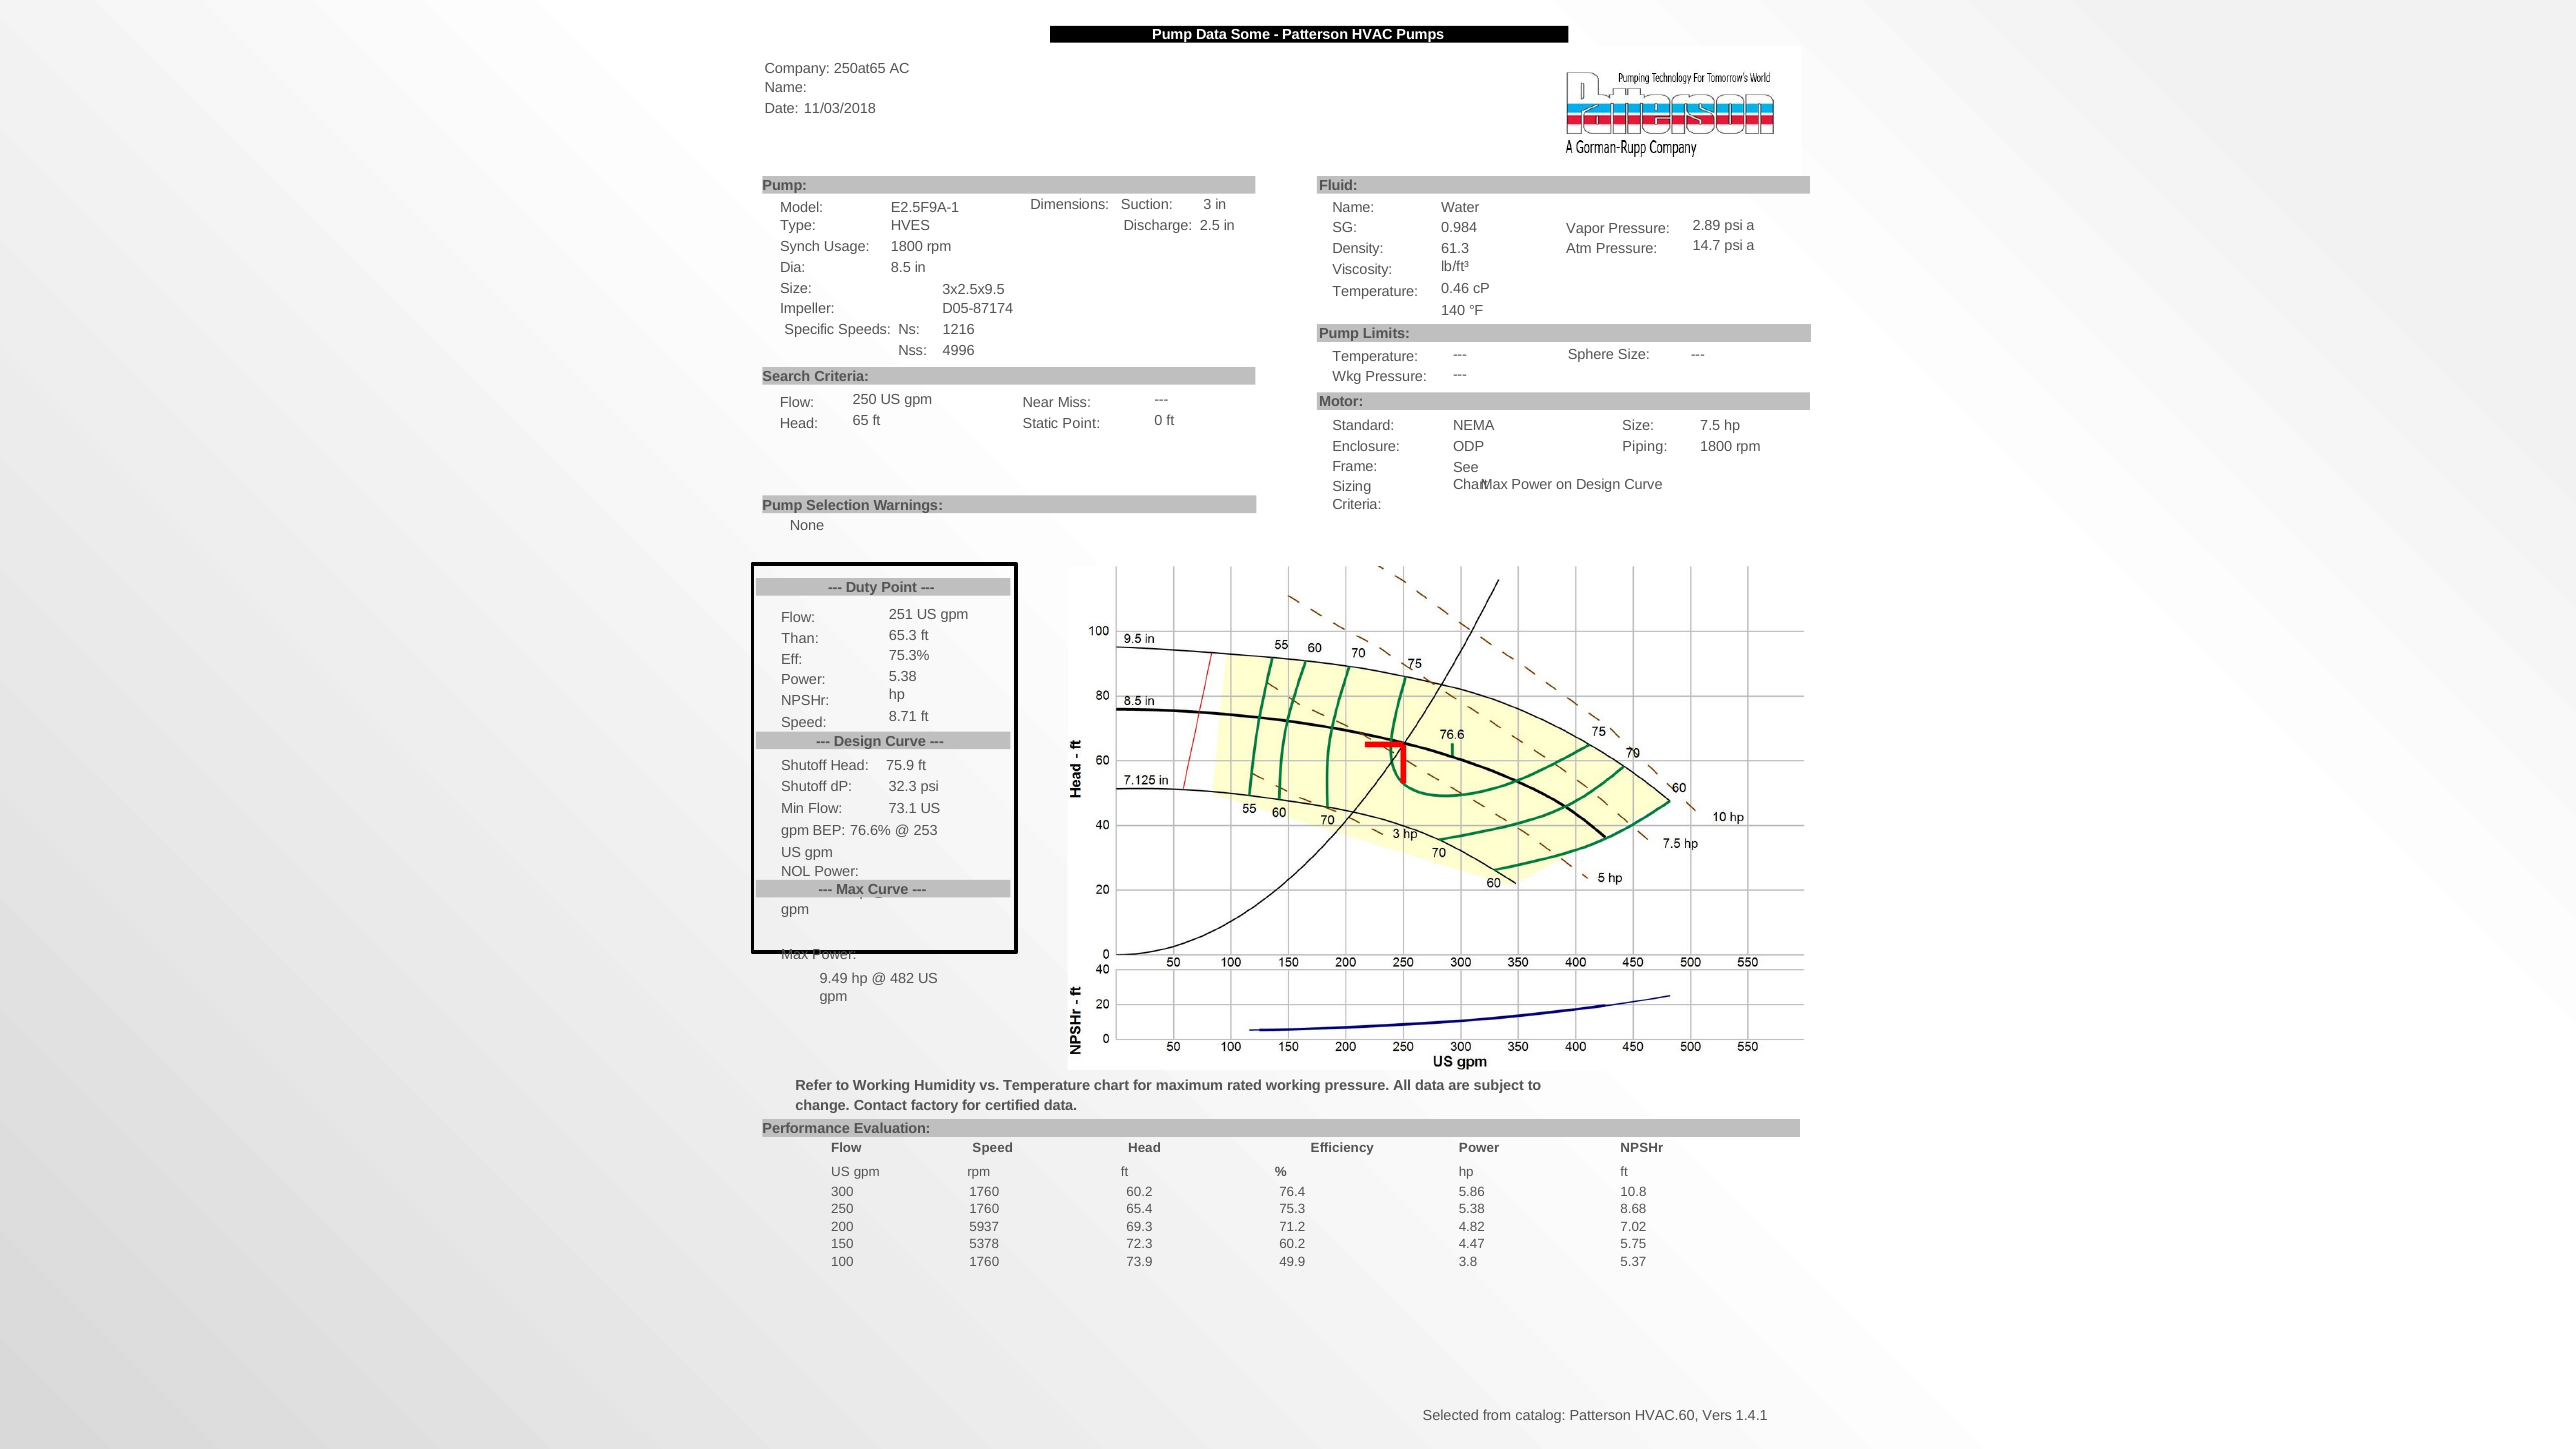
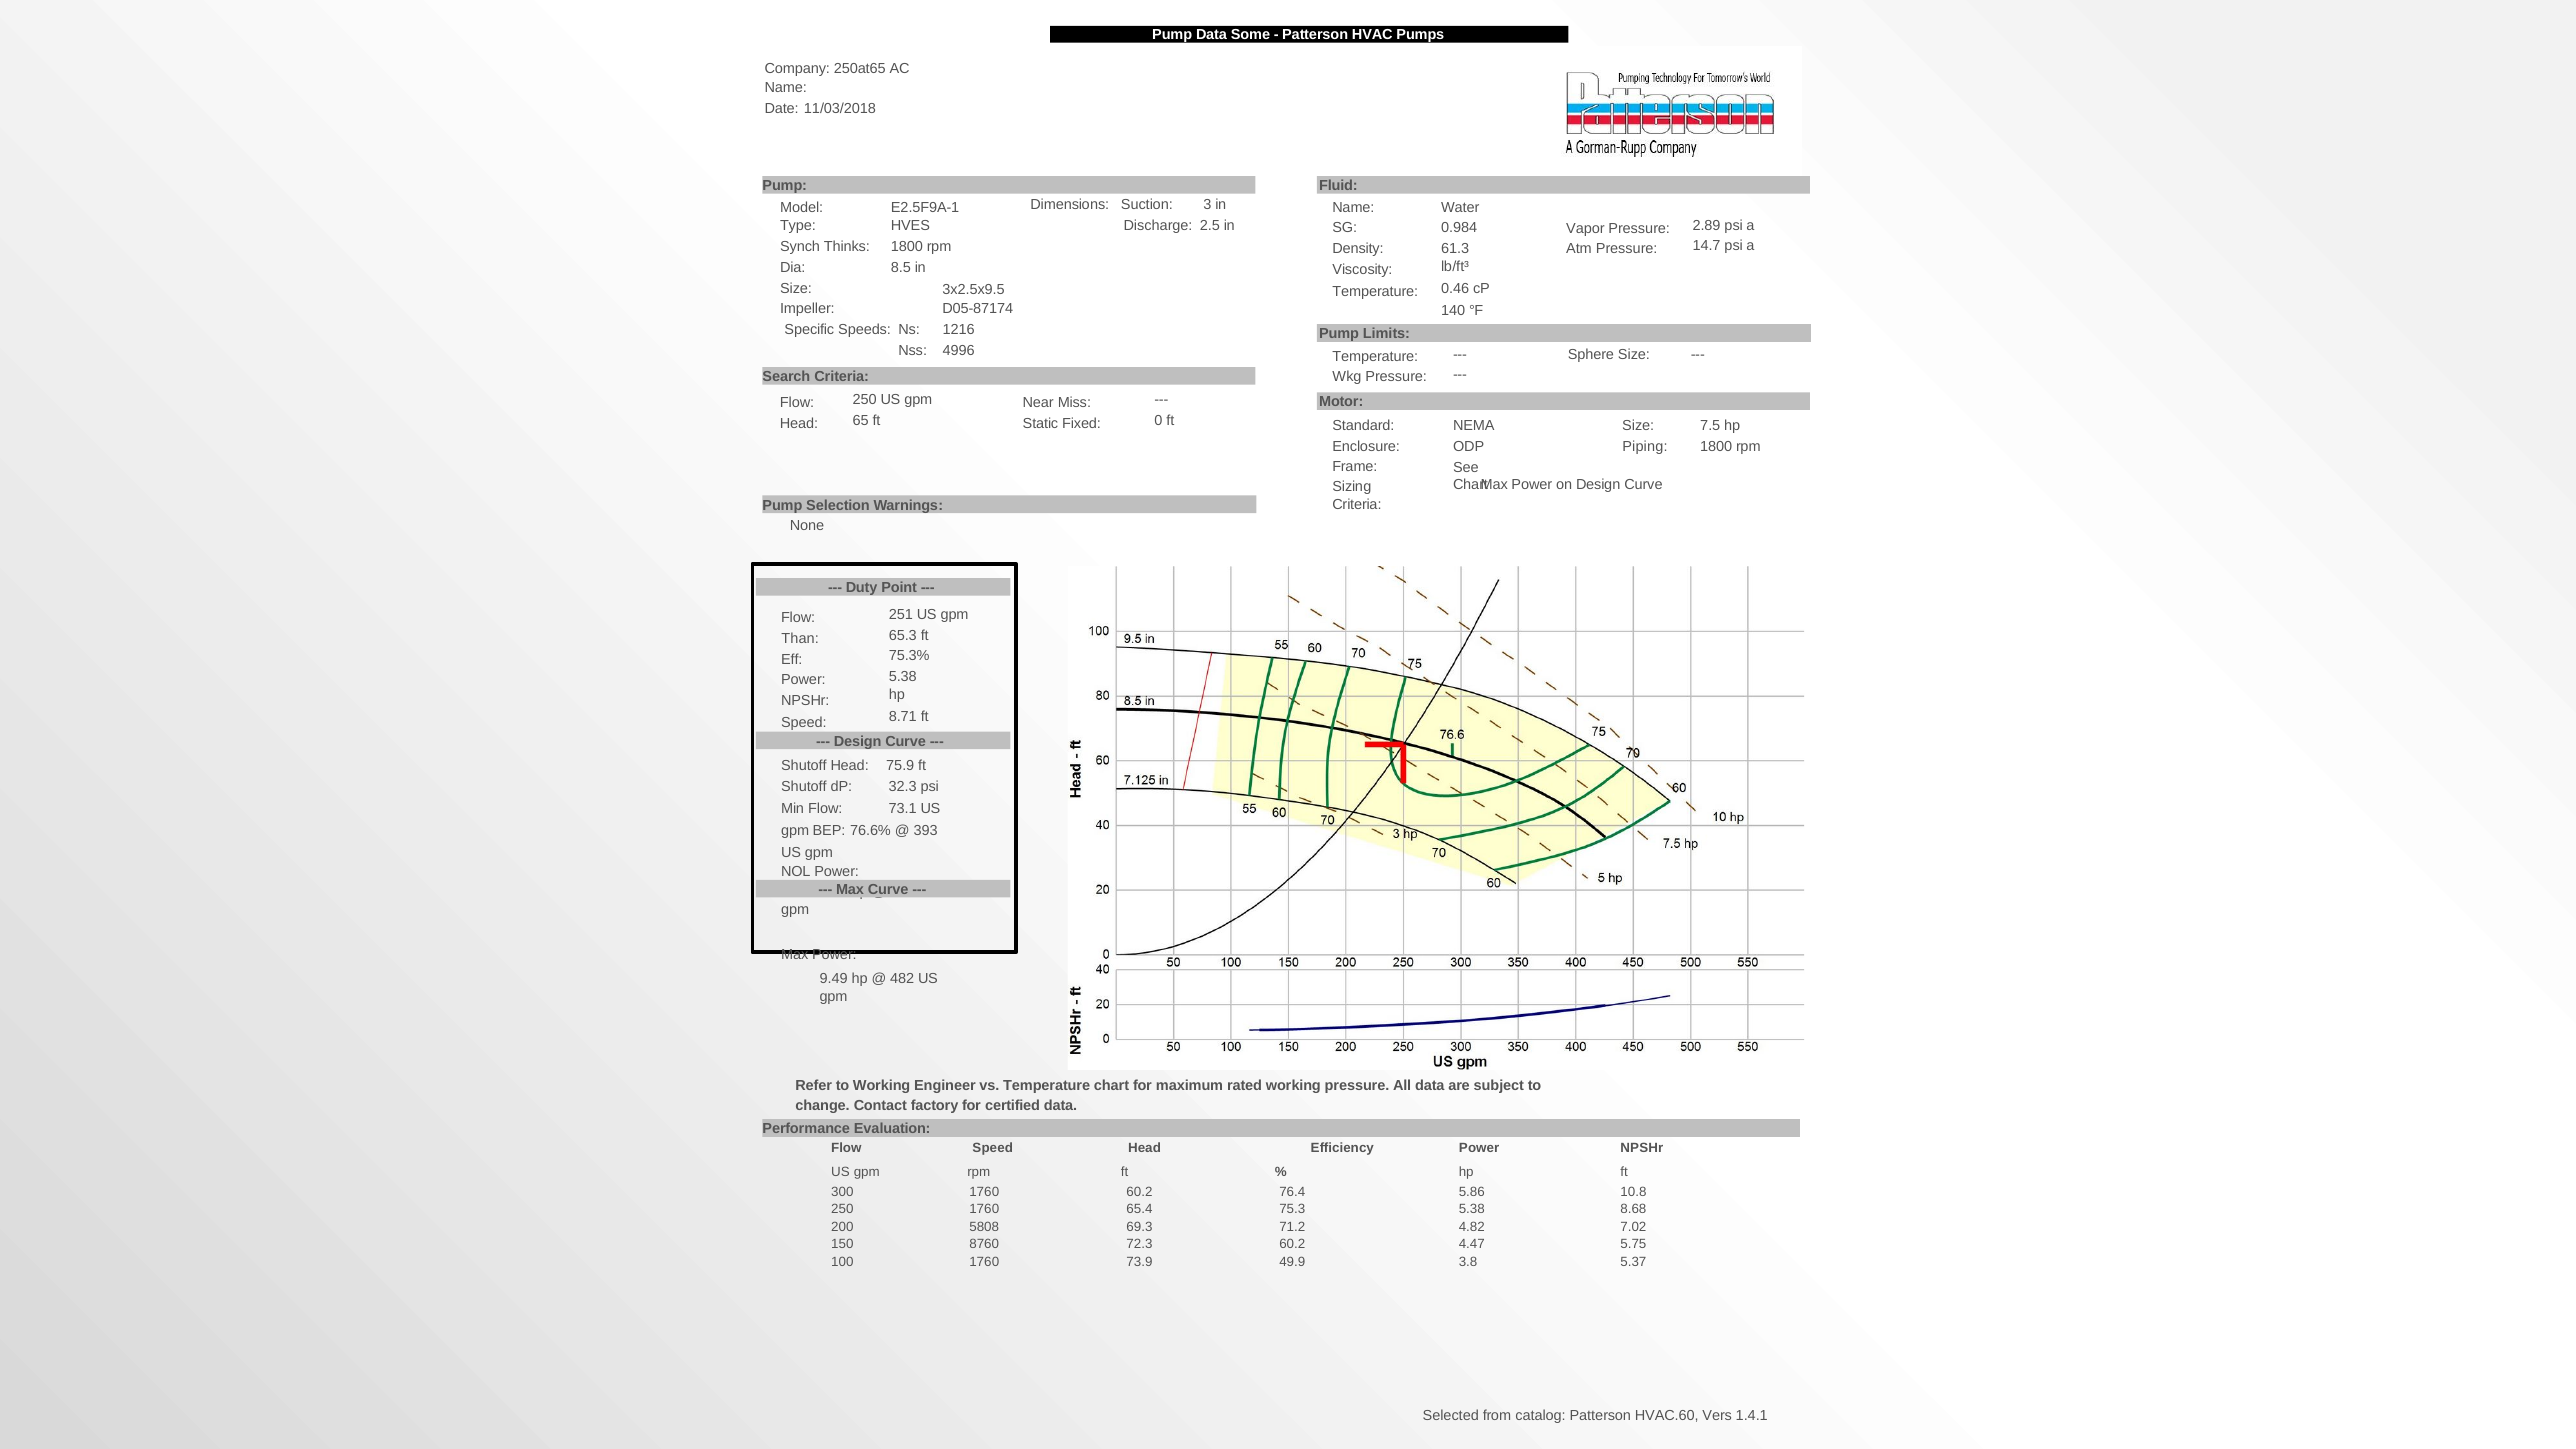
Usage: Usage -> Thinks (847, 247)
Static Point: Point -> Fixed (1082, 424)
253: 253 -> 393 (926, 831)
Humidity: Humidity -> Engineer (945, 1086)
5937: 5937 -> 5808 (984, 1227)
5378: 5378 -> 8760 (984, 1245)
